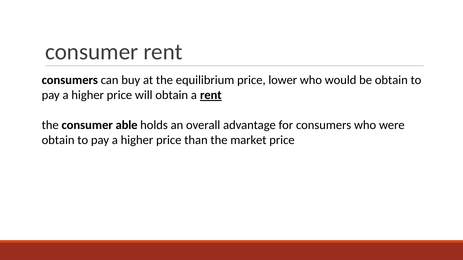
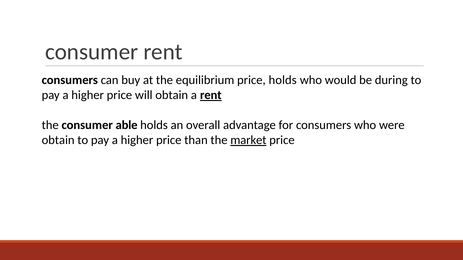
price lower: lower -> holds (283, 80)
be obtain: obtain -> during (391, 80)
market underline: none -> present (248, 140)
